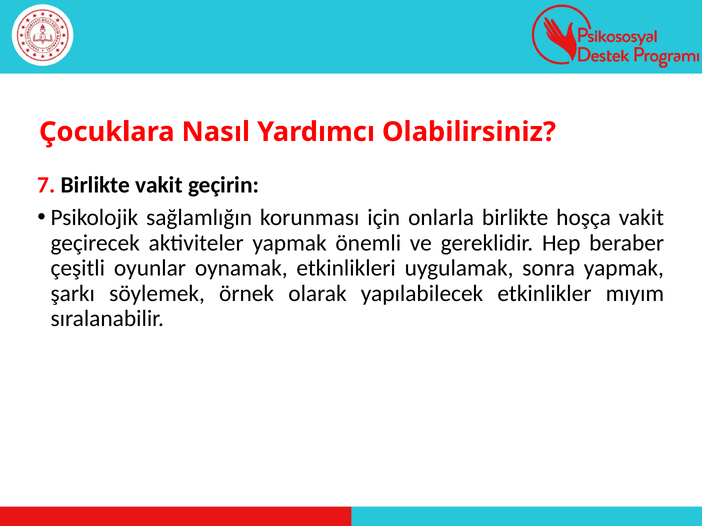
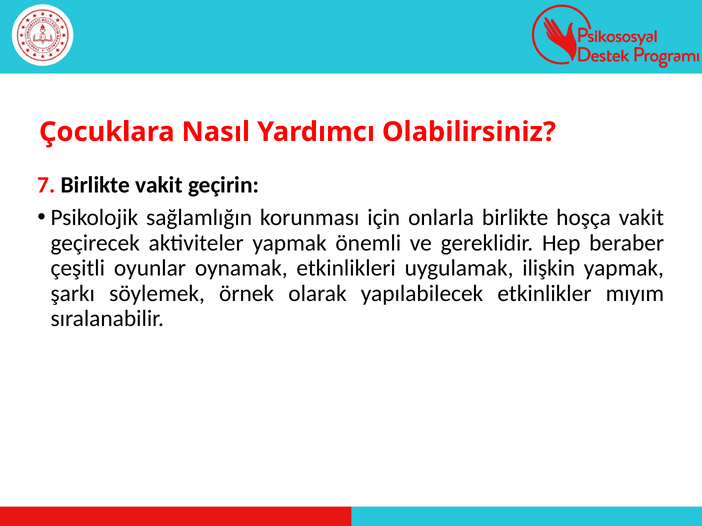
sonra: sonra -> ilişkin (549, 268)
